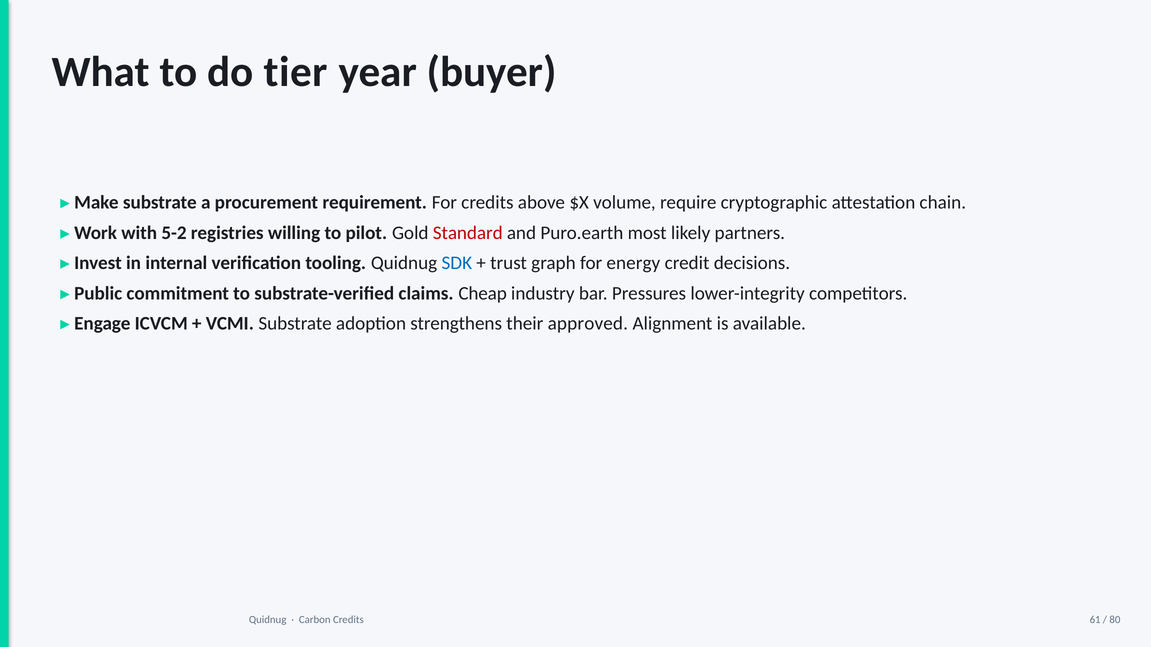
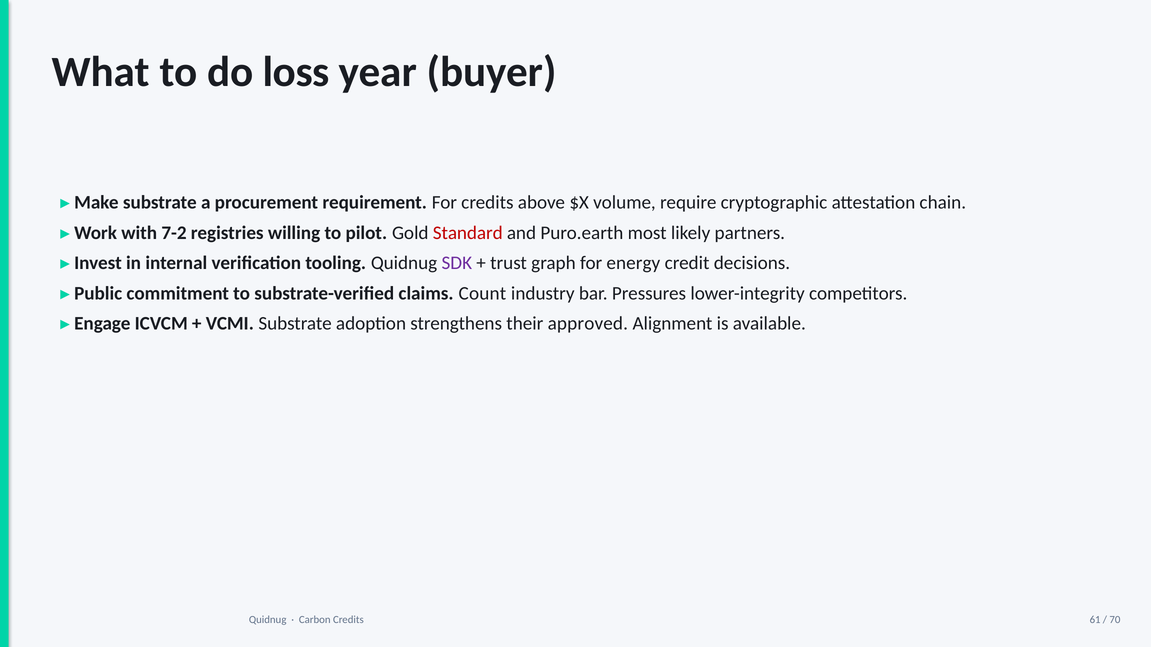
tier: tier -> loss (296, 72)
5-2: 5-2 -> 7-2 (174, 233)
SDK colour: blue -> purple (457, 263)
Cheap: Cheap -> Count (482, 293)
80: 80 -> 70 (1115, 620)
